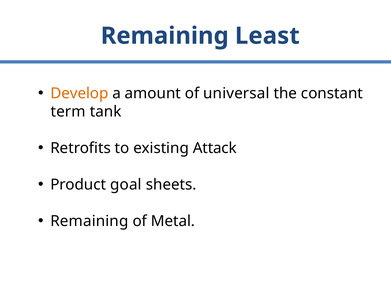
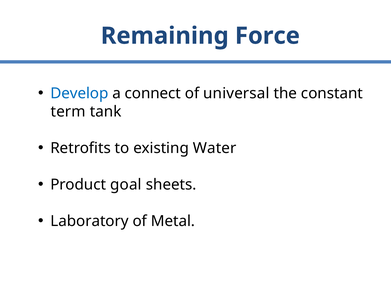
Least: Least -> Force (267, 36)
Develop colour: orange -> blue (79, 94)
amount: amount -> connect (153, 94)
Attack: Attack -> Water (215, 148)
Remaining: Remaining -> Laboratory (89, 221)
